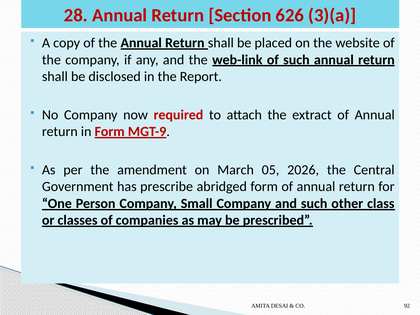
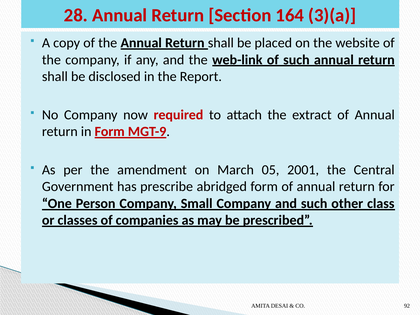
626: 626 -> 164 (290, 15)
2026: 2026 -> 2001 (303, 170)
